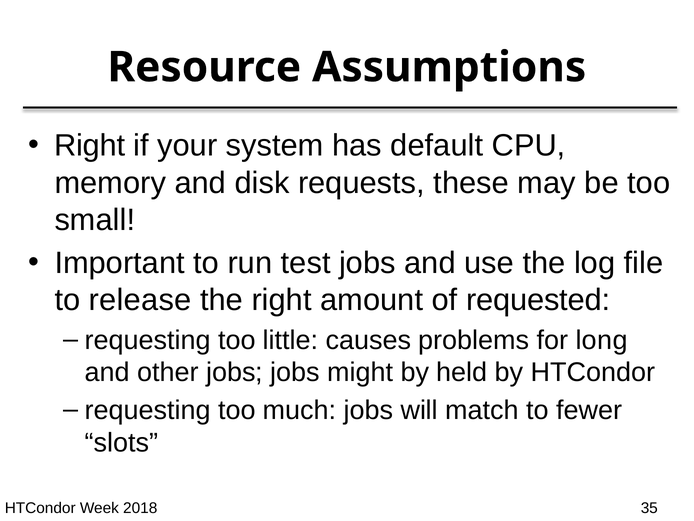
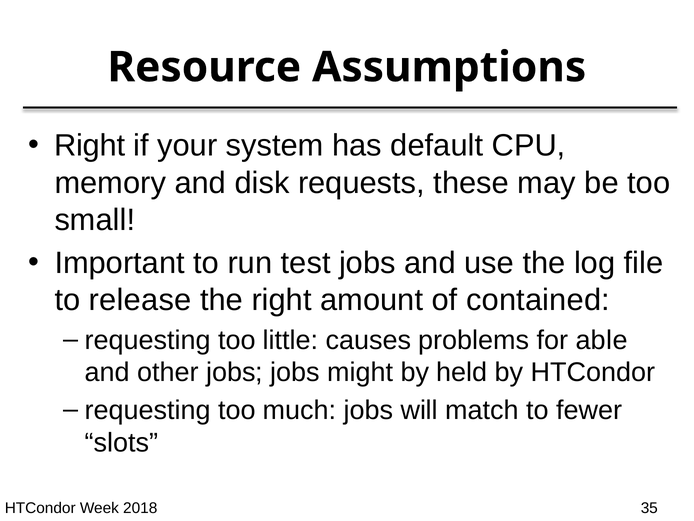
requested: requested -> contained (538, 300)
long: long -> able (602, 340)
